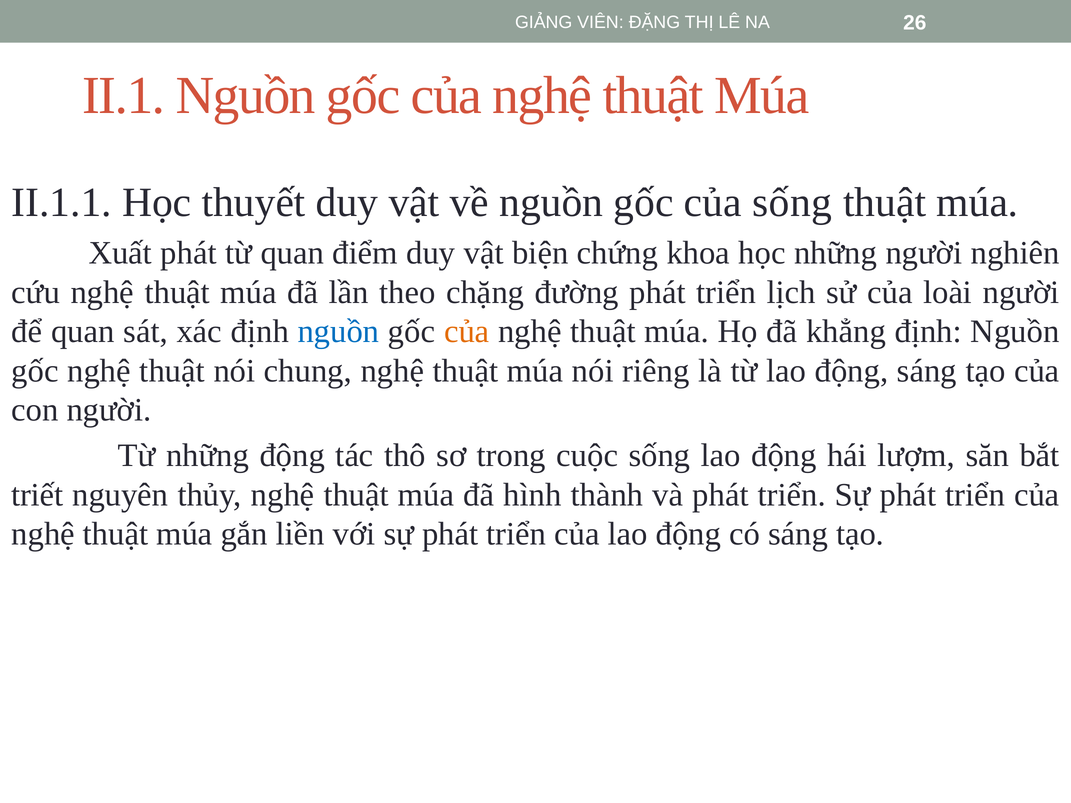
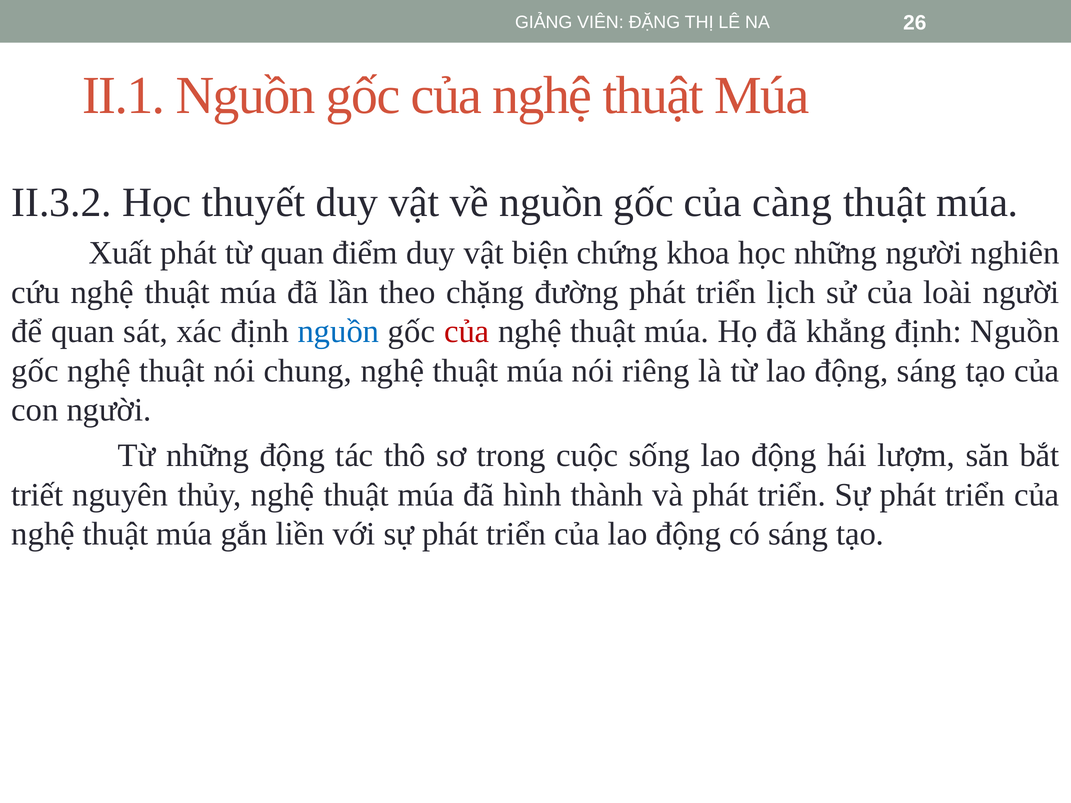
II.1.1: II.1.1 -> II.3.2 (62, 203)
của sống: sống -> càng (792, 203)
của colour: orange -> red (467, 332)
